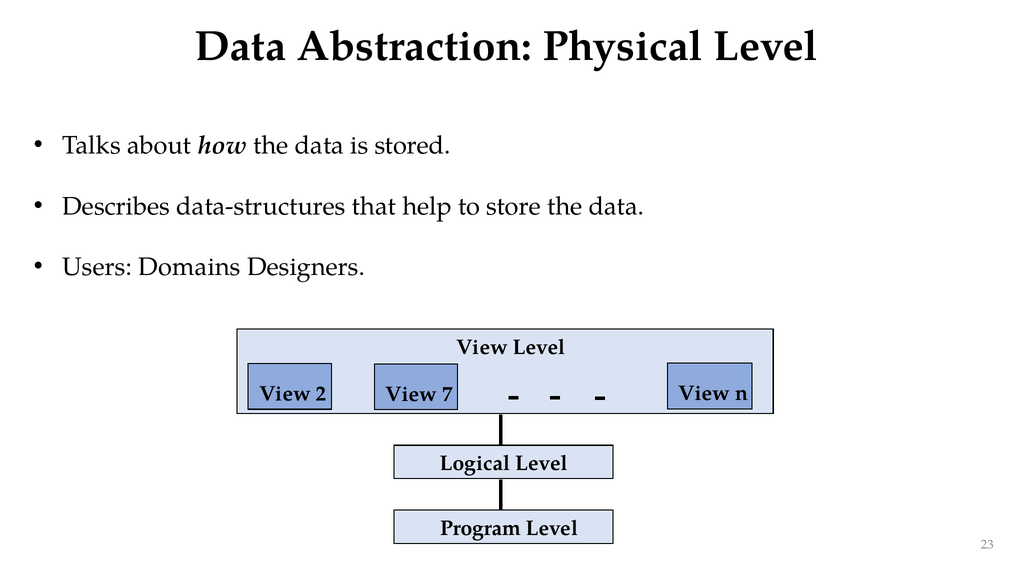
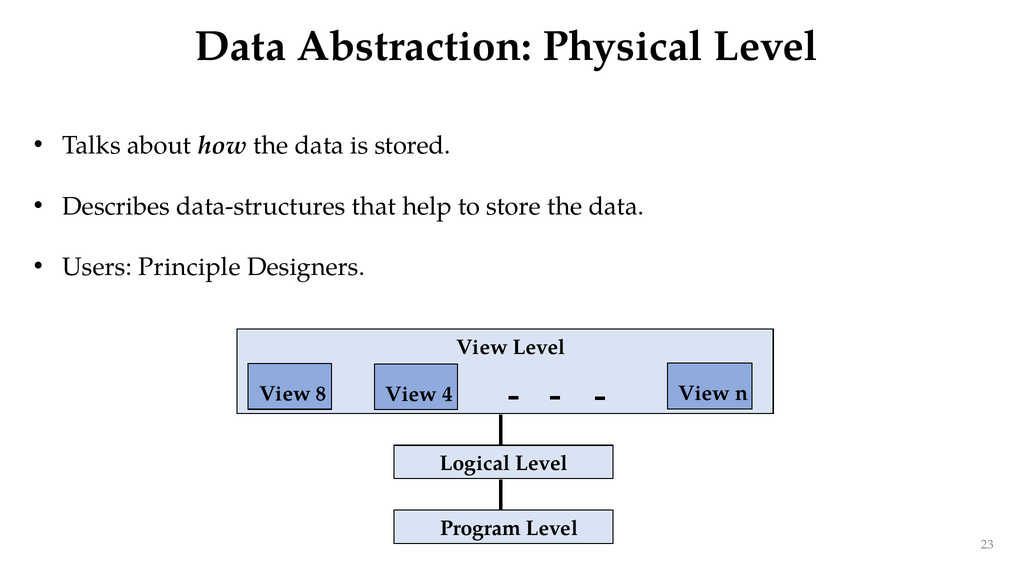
Domains: Domains -> Principle (189, 267)
2: 2 -> 8 (321, 394)
7: 7 -> 4 (448, 394)
